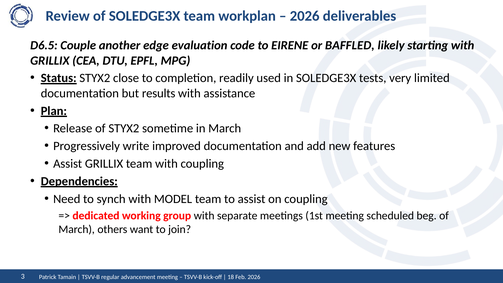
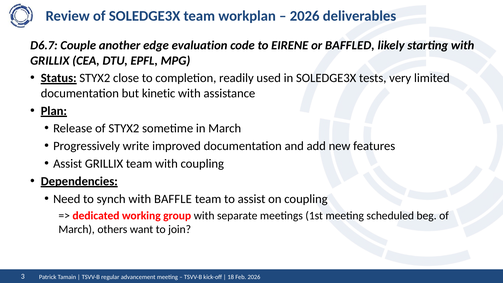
D6.5: D6.5 -> D6.7 (44, 45)
results: results -> kinetic (159, 93)
MODEL: MODEL -> BAFFLE (173, 199)
